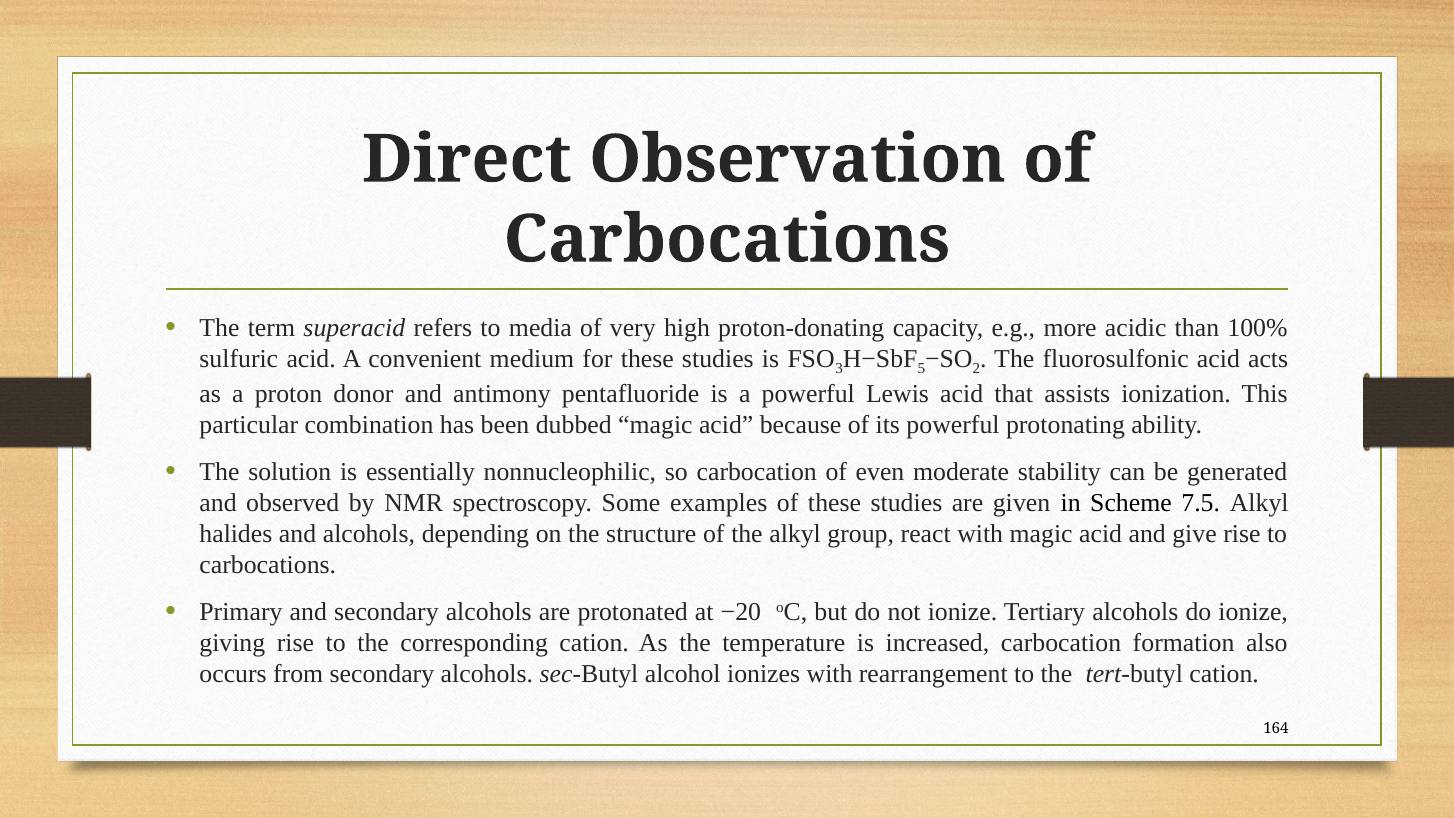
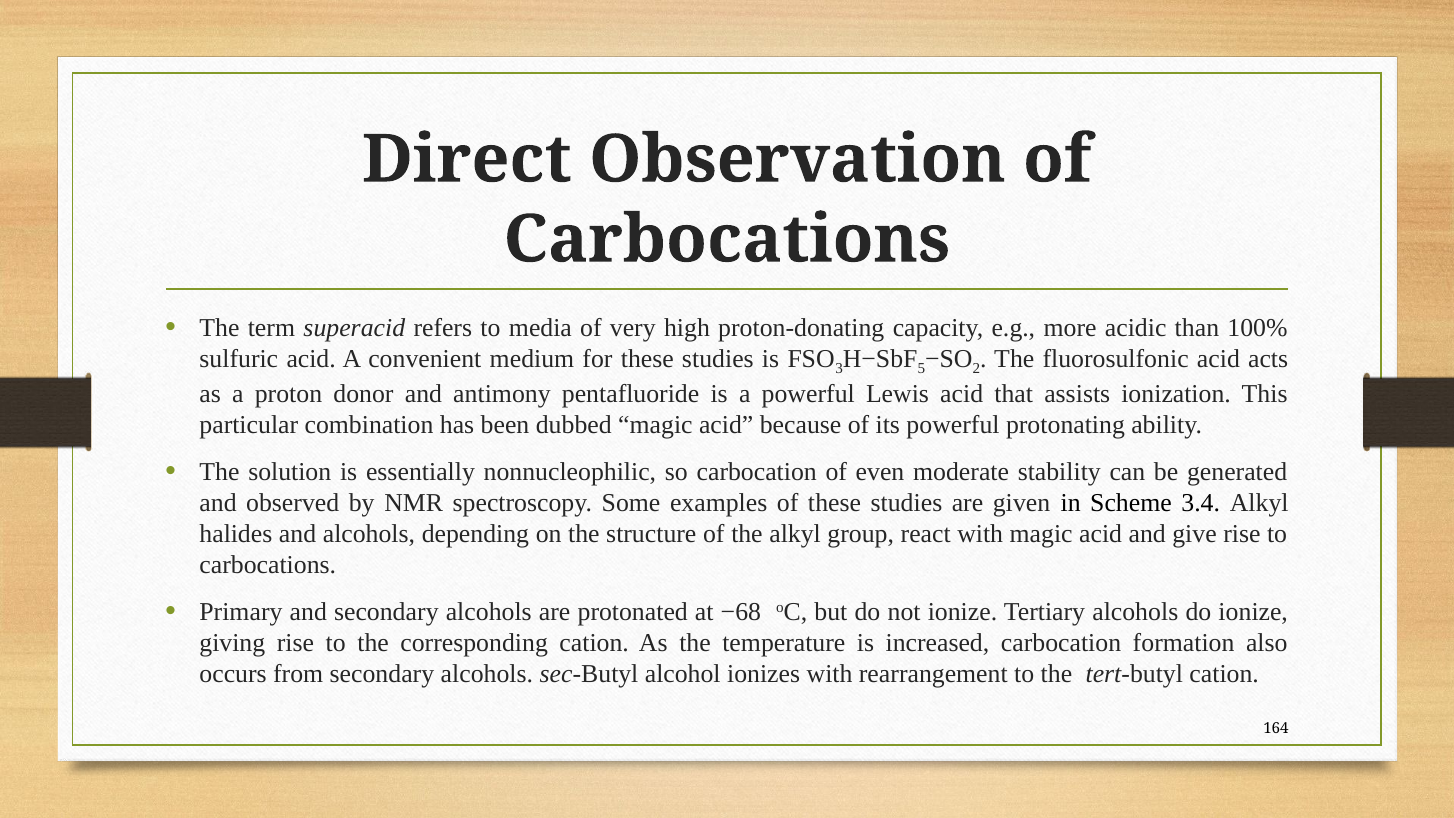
7.5: 7.5 -> 3.4 (1201, 503)
−20: −20 -> −68 (741, 612)
